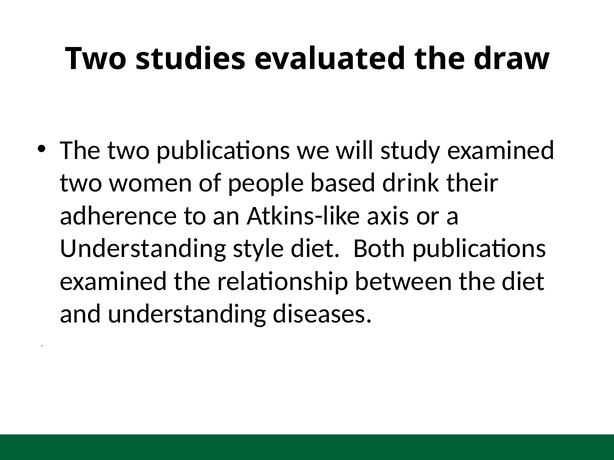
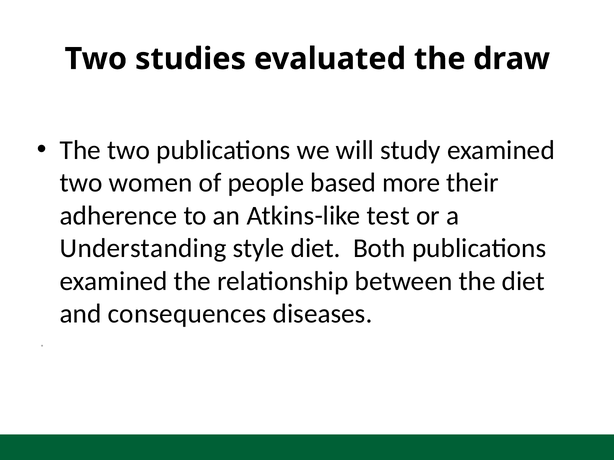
drink: drink -> more (411, 183)
axis: axis -> test (388, 216)
and understanding: understanding -> consequences (187, 314)
